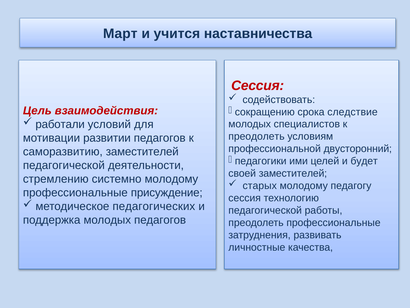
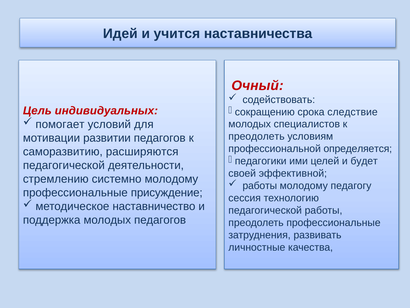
Март: Март -> Идей (120, 34)
Сессия: Сессия -> Очный (258, 85)
взаимодействия: взаимодействия -> индивидуальных (106, 110)
работали: работали -> помогает (60, 124)
двусторонний: двусторонний -> определяется (358, 149)
саморазвитию заместителей: заместителей -> расширяются (142, 151)
своей заместителей: заместителей -> эффективной (293, 173)
старых: старых -> работы (260, 186)
педагогических: педагогических -> наставничество (154, 206)
